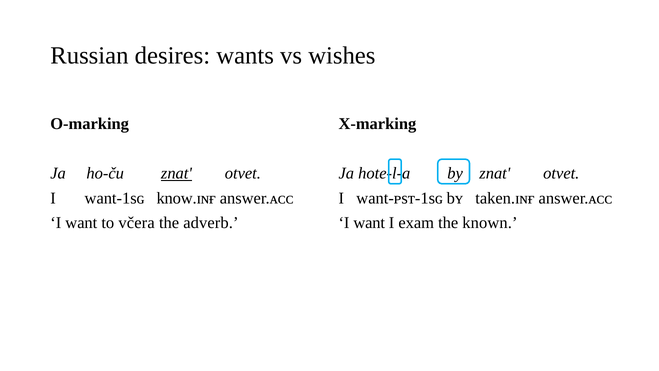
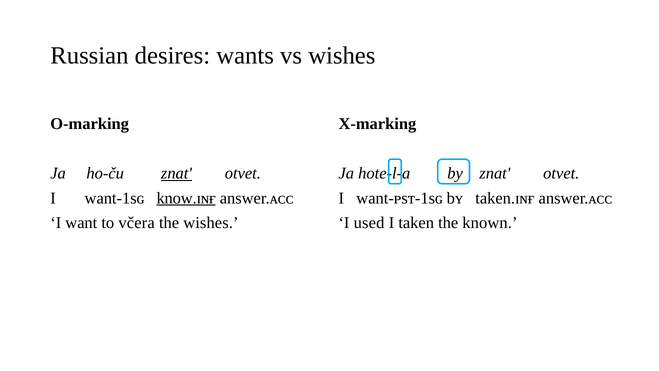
know.ɪɴғ underline: none -> present (186, 198)
the adverb: adverb -> wishes (211, 223)
want: want -> used (369, 223)
exam: exam -> taken (416, 223)
